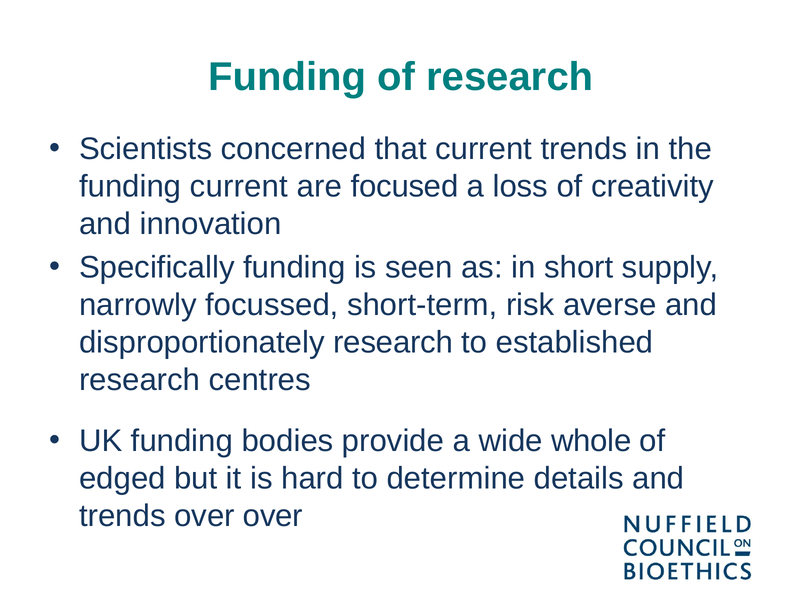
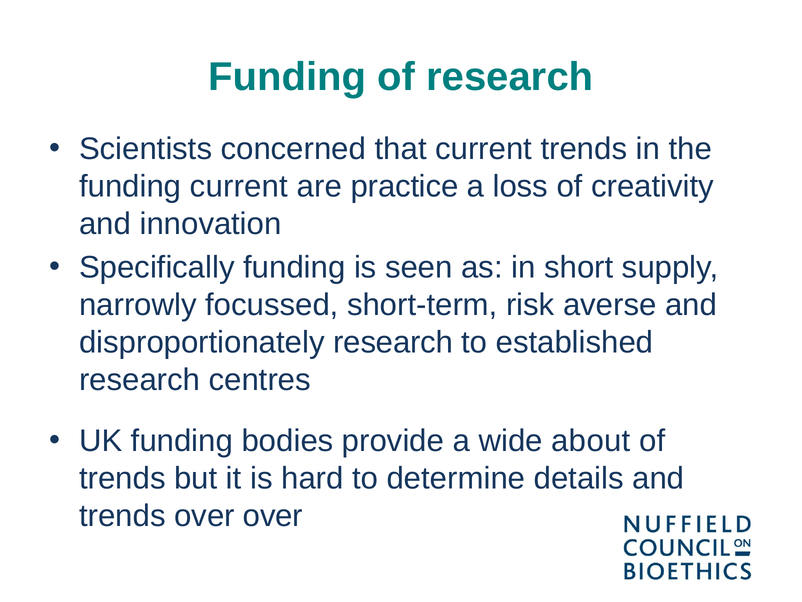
focused: focused -> practice (405, 186)
whole: whole -> about (591, 441)
edged: edged -> trends (122, 478)
